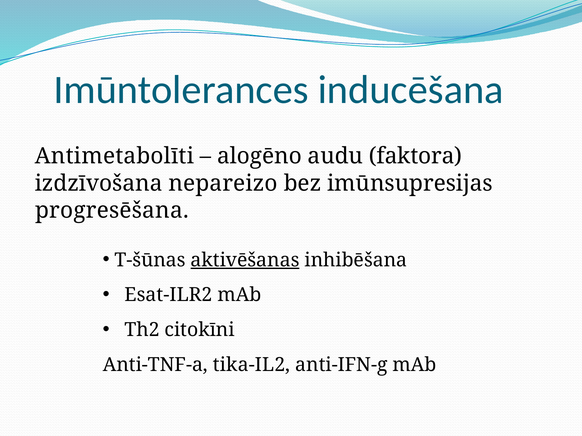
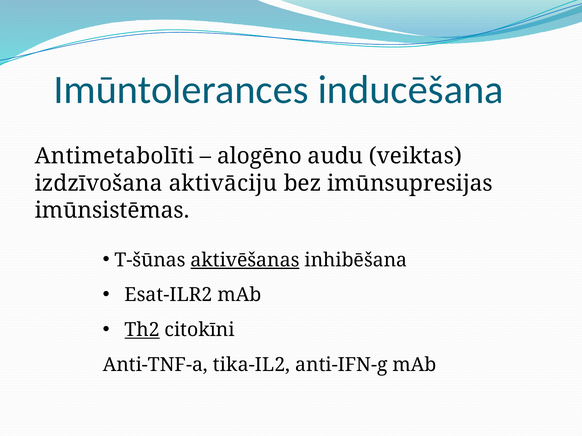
faktora: faktora -> veiktas (415, 156)
nepareizo: nepareizo -> aktivāciju (223, 184)
progresēšana: progresēšana -> imūnsistēmas (112, 211)
Th2 underline: none -> present (142, 330)
